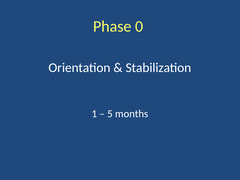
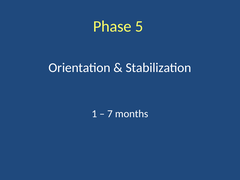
0: 0 -> 5 (139, 27)
5: 5 -> 7 (110, 114)
